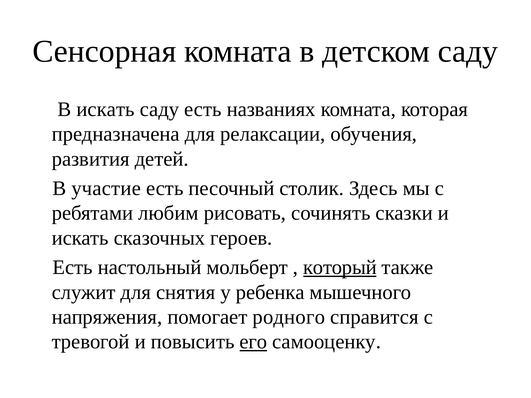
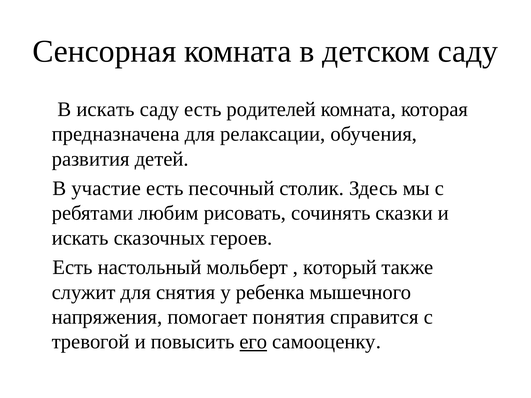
названиях: названиях -> родителей (271, 109)
который underline: present -> none (340, 268)
родного: родного -> понятия (289, 317)
